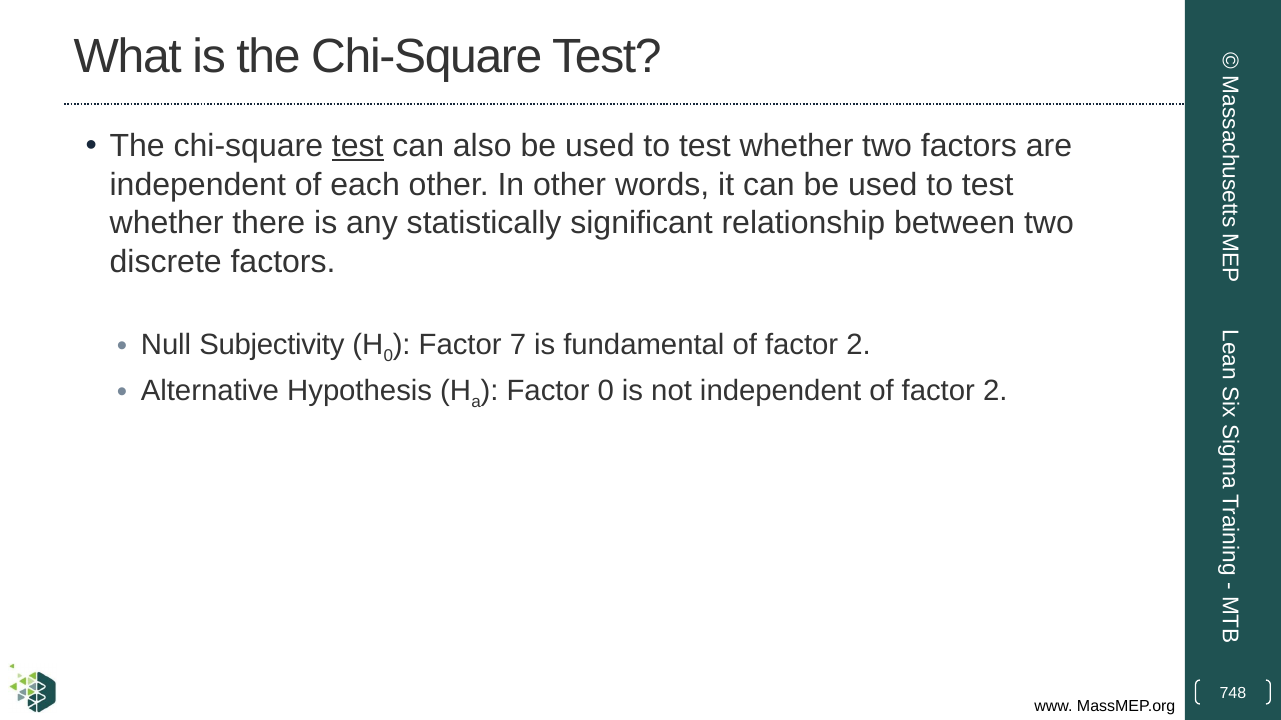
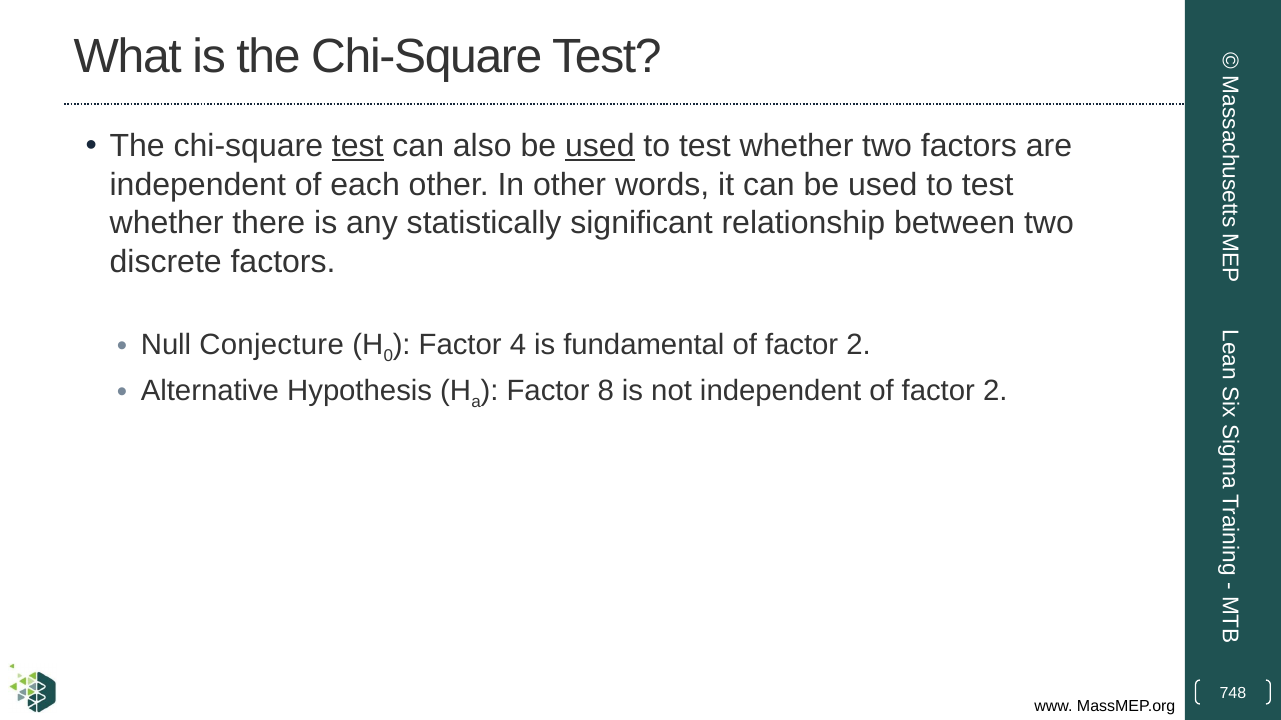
used underline: none -> present (600, 146)
Subjectivity: Subjectivity -> Conjecture (272, 345)
7: 7 -> 4 (518, 345)
Factor 0: 0 -> 8 (606, 391)
